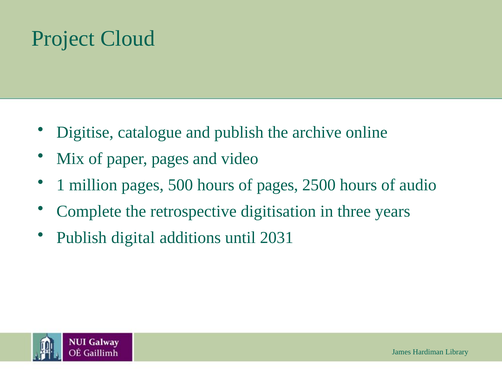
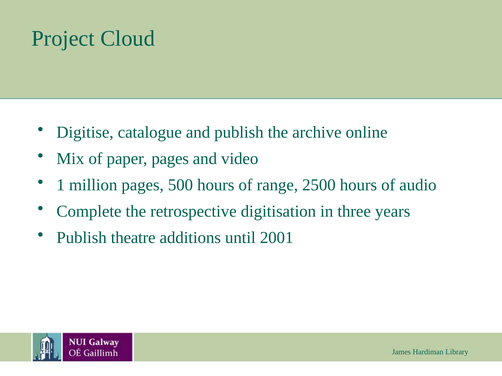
of pages: pages -> range (277, 185)
digital: digital -> theatre (133, 238)
2031: 2031 -> 2001 (277, 238)
